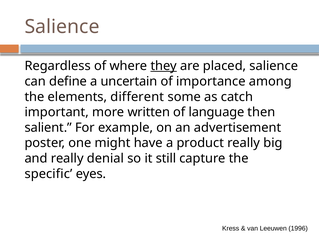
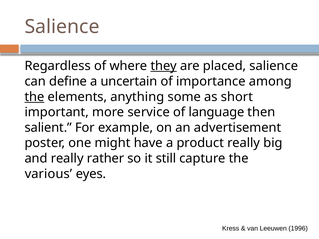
the underline: none -> present (34, 97)
different: different -> anything (137, 97)
catch: catch -> short (237, 97)
written: written -> service (149, 112)
denial: denial -> rather (106, 159)
specific: specific -> various (48, 174)
